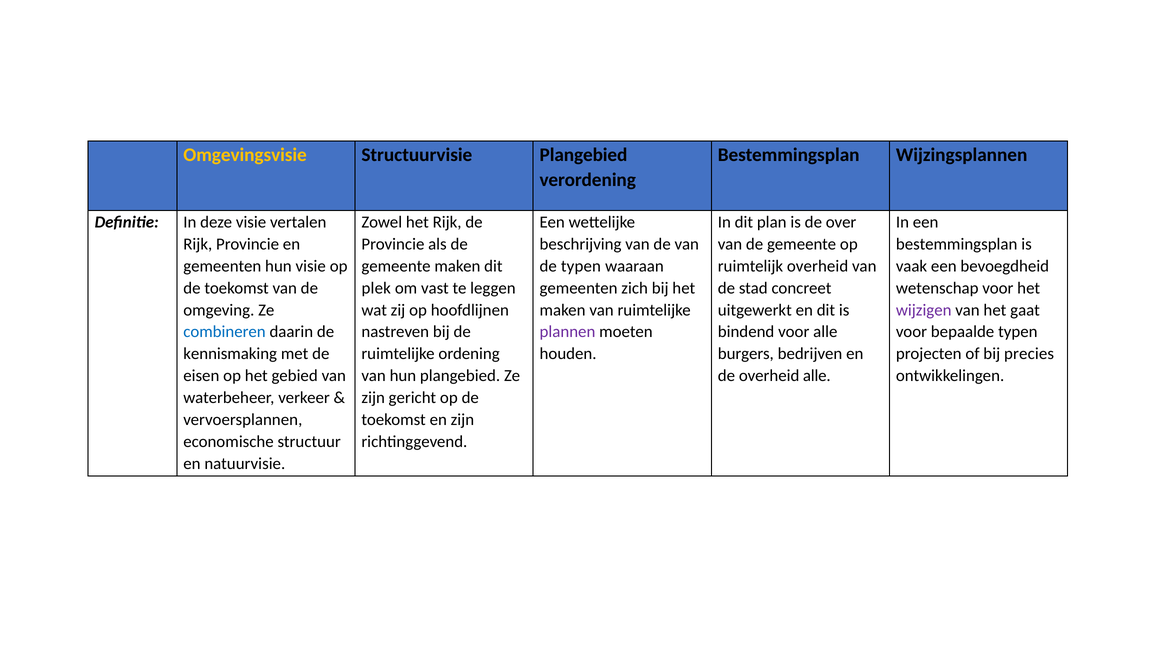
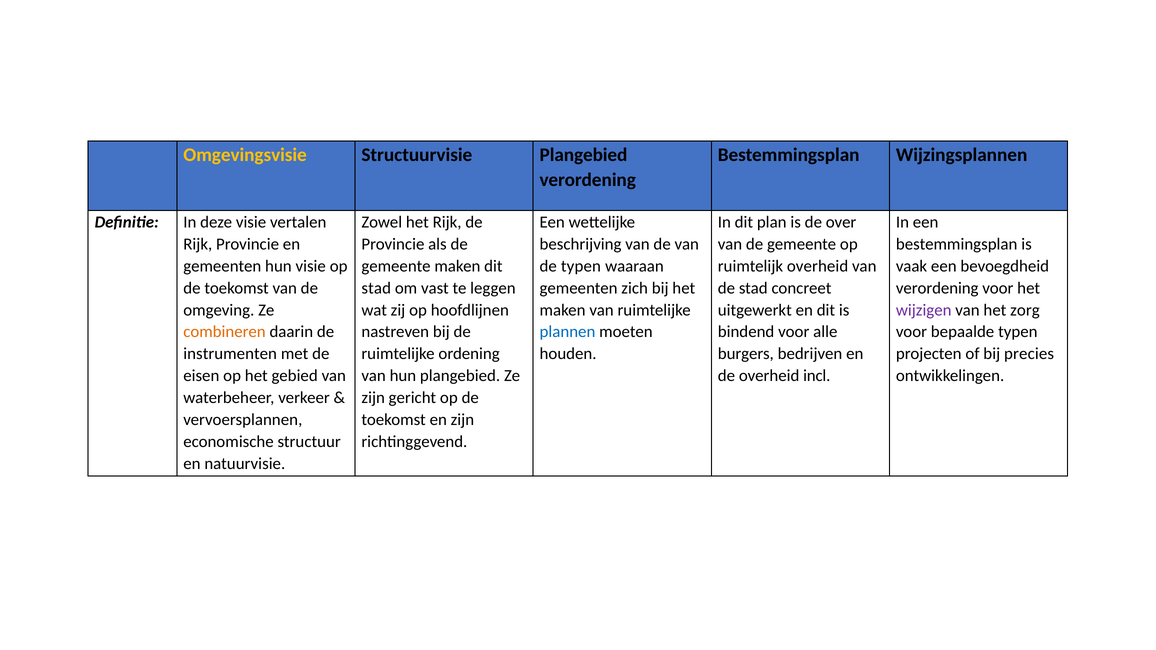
plek: plek -> stad (376, 288)
wetenschap: wetenschap -> verordening (937, 288)
gaat: gaat -> zorg (1025, 310)
combineren colour: blue -> orange (225, 332)
plannen colour: purple -> blue (567, 332)
kennismaking: kennismaking -> instrumenten (230, 354)
overheid alle: alle -> incl (817, 376)
